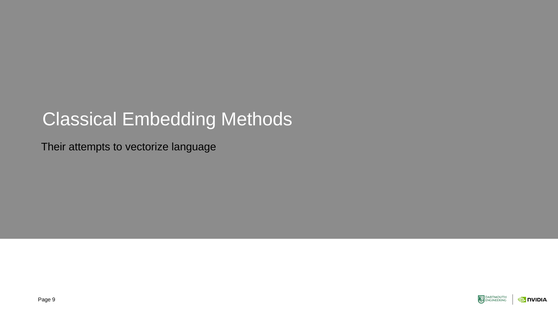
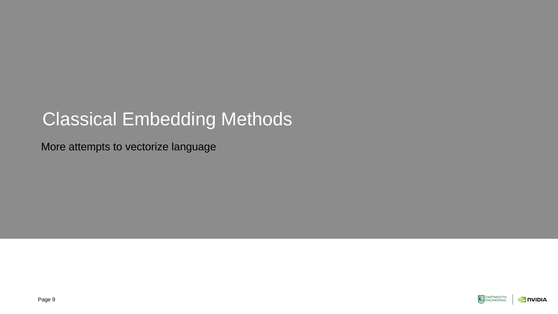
Their: Their -> More (53, 147)
